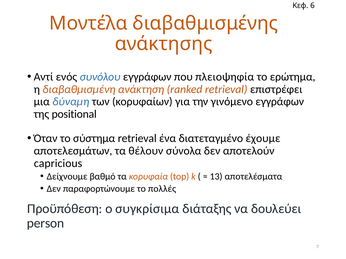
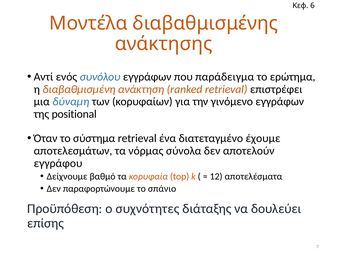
πλειοψηφία: πλειοψηφία -> παράδειγμα (225, 77)
θέλουν: θέλουν -> νόρμας (146, 151)
capricious: capricious -> εγγράφου (58, 164)
13: 13 -> 12 (216, 177)
πολλές: πολλές -> σπάνιο (162, 189)
συγκρίσιμα: συγκρίσιμα -> συχνότητες (147, 209)
person: person -> επίσης (46, 224)
